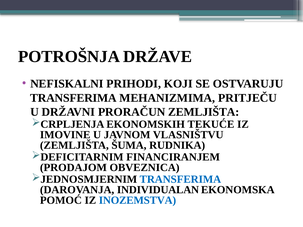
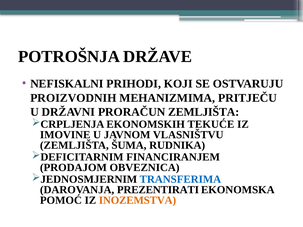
TRANSFERIMA: TRANSFERIMA -> PROIZVODNIH (73, 98)
INDIVIDUALAN: INDIVIDUALAN -> PREZENTIRATI (158, 190)
INOZEMSTVA colour: blue -> orange (137, 201)
